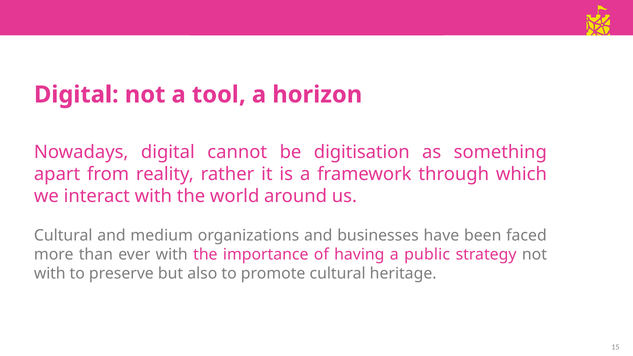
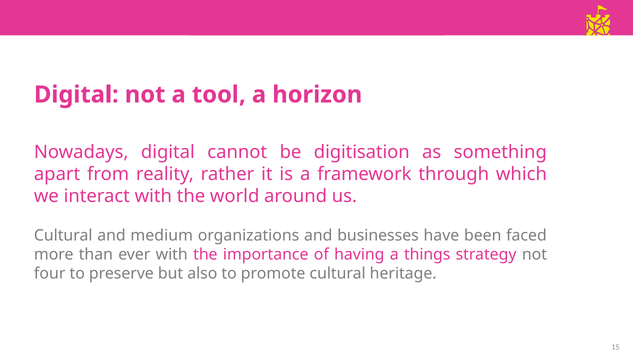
public: public -> things (427, 255)
with: with -> four (50, 274)
